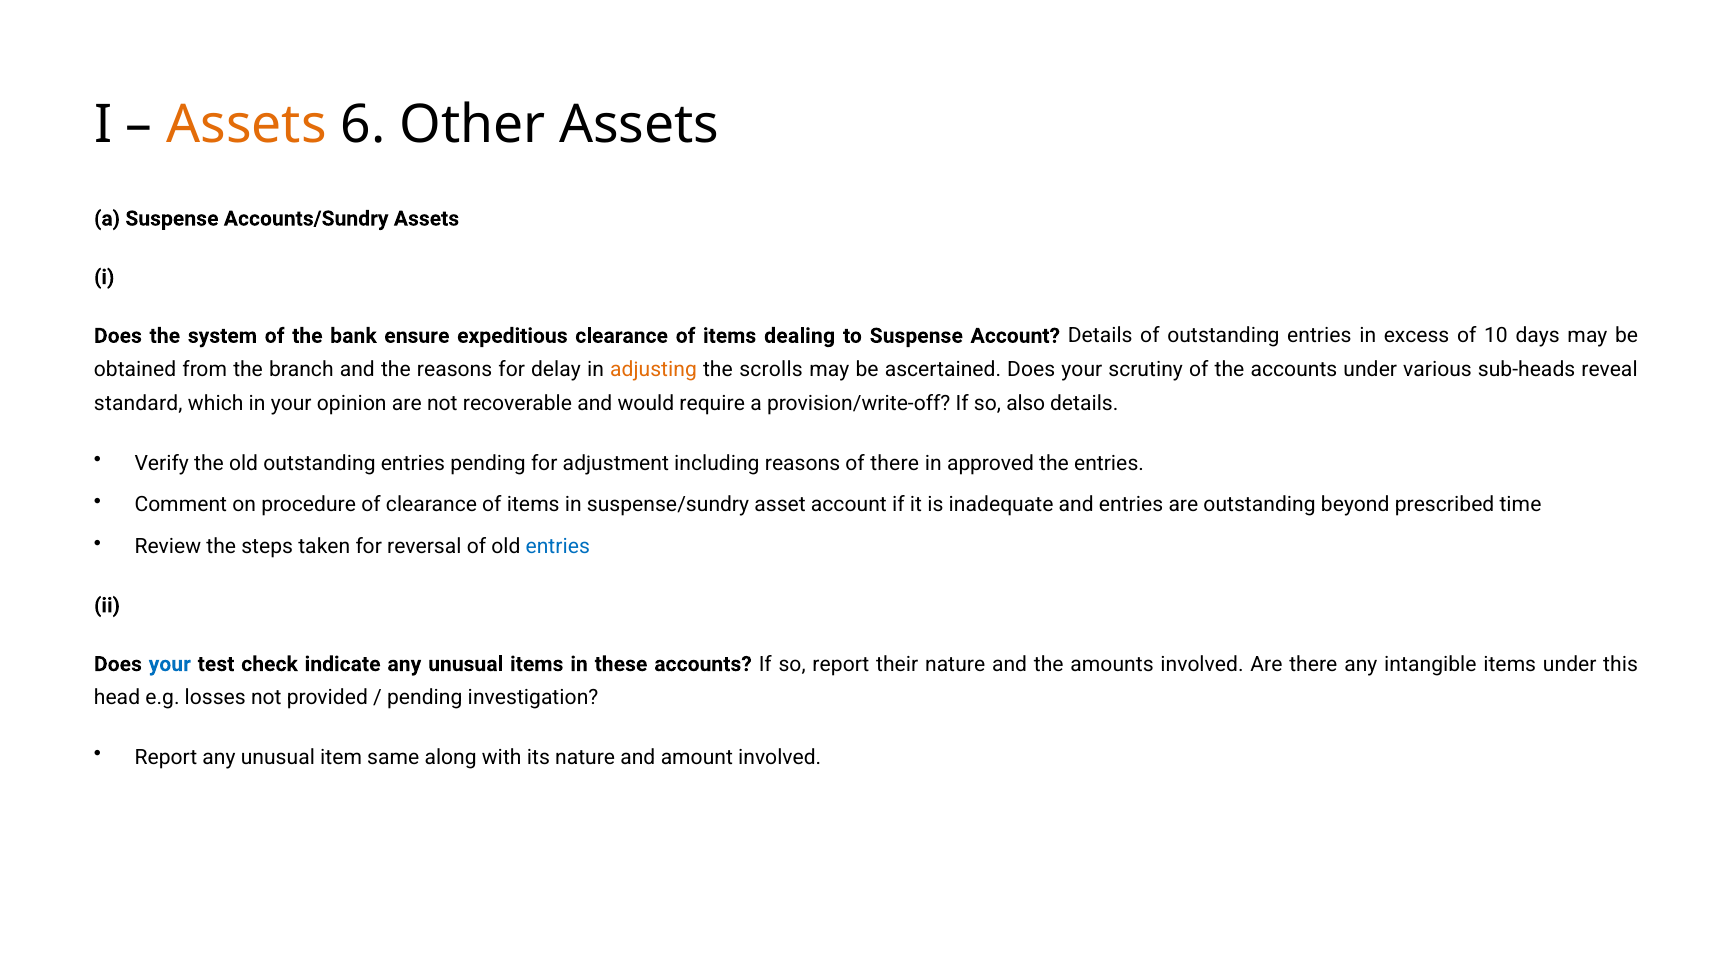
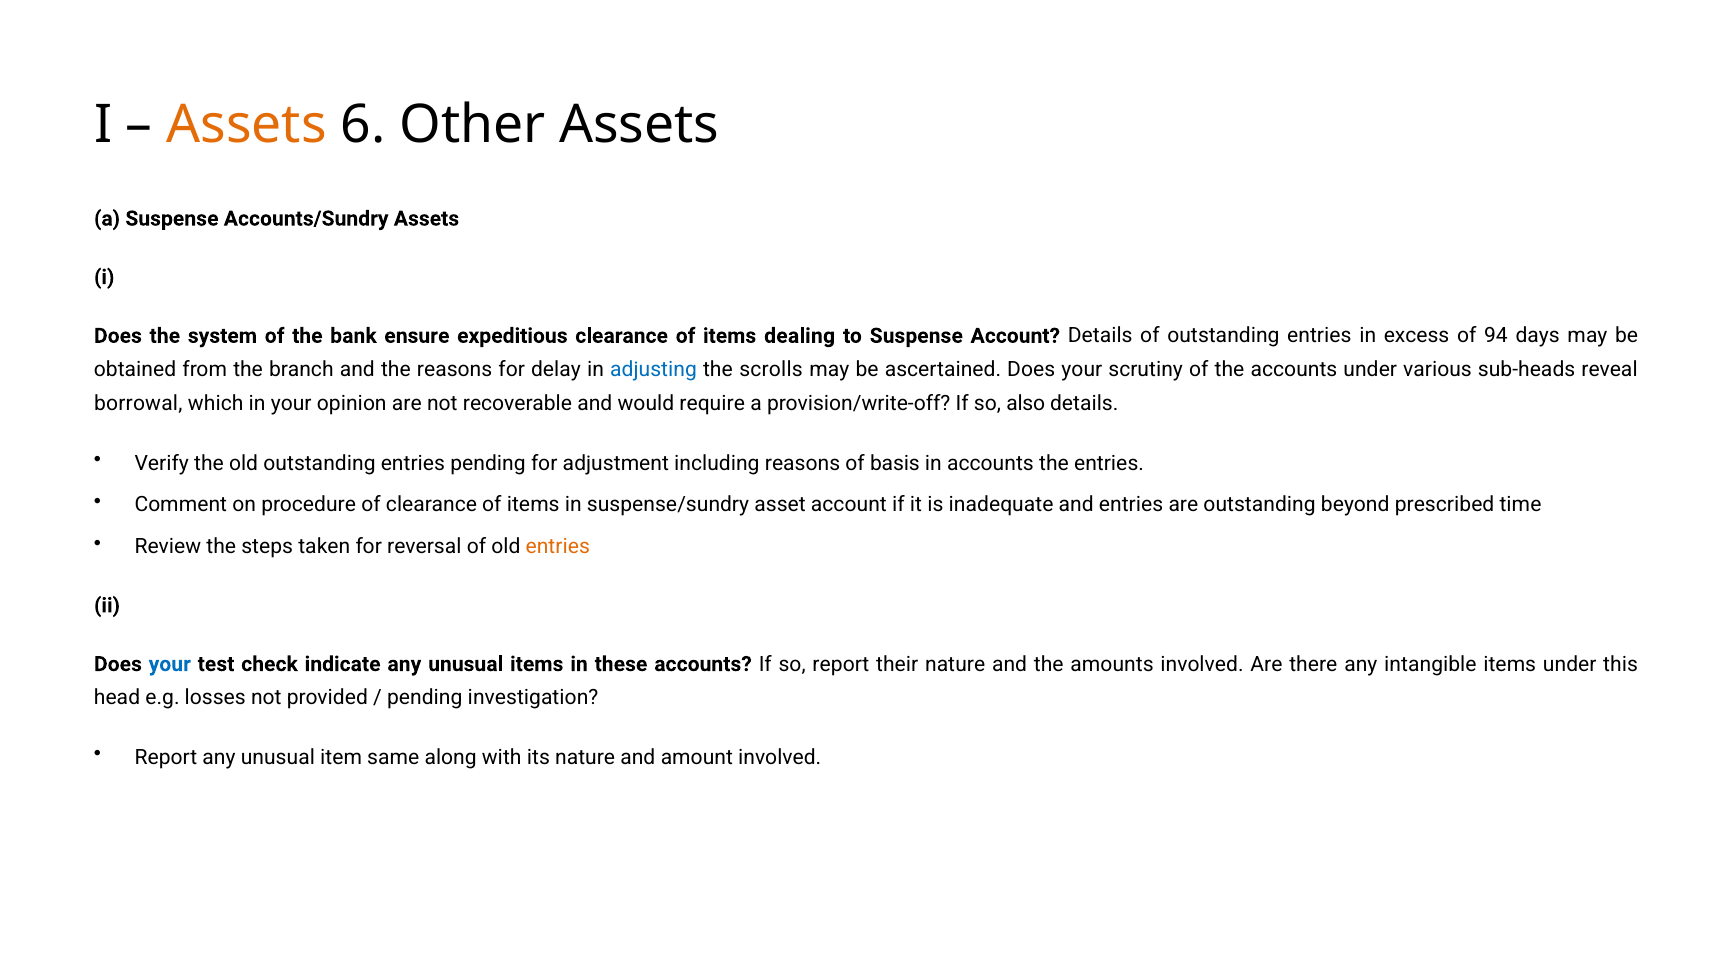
10: 10 -> 94 (1496, 336)
adjusting colour: orange -> blue (654, 370)
standard: standard -> borrowal (138, 403)
of there: there -> basis (895, 463)
in approved: approved -> accounts (990, 463)
entries colour: blue -> orange (558, 547)
